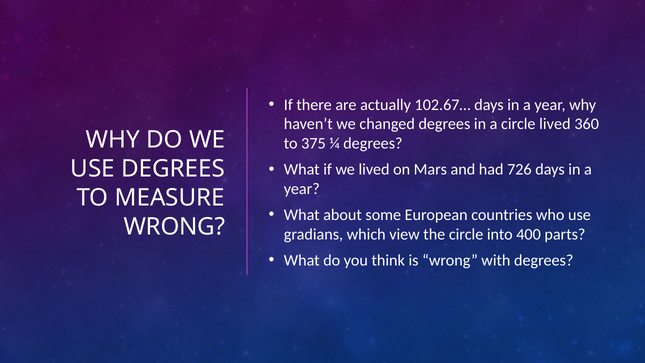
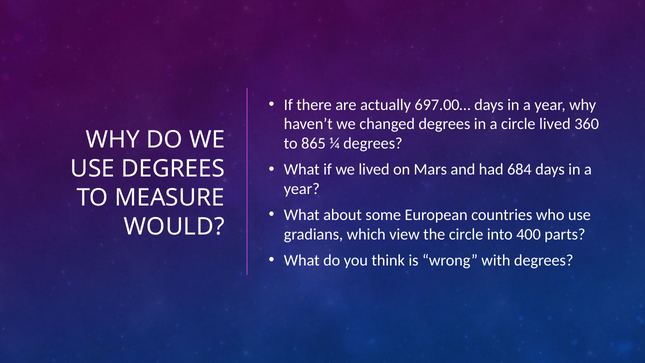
102.67…: 102.67… -> 697.00… (443, 105)
375: 375 -> 865 (313, 143)
726: 726 -> 684 (519, 169)
WRONG: WRONG -> WOULD (174, 227)
